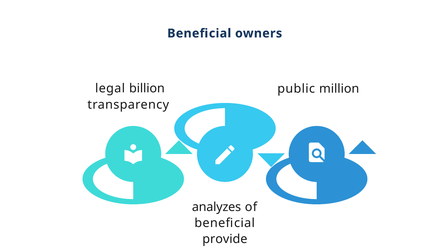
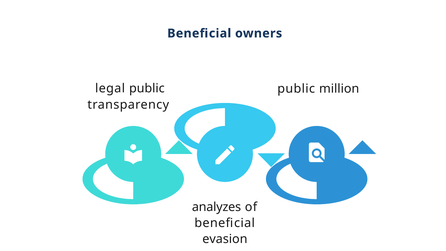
legal billion: billion -> public (147, 89)
provide: provide -> evasion (225, 239)
